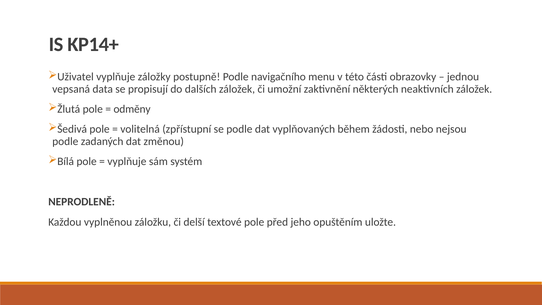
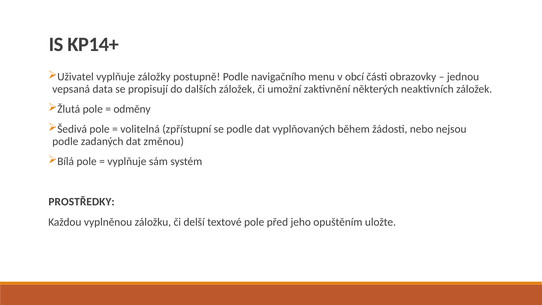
této: této -> obcí (355, 77)
NEPRODLENĚ: NEPRODLENĚ -> PROSTŘEDKY (82, 202)
